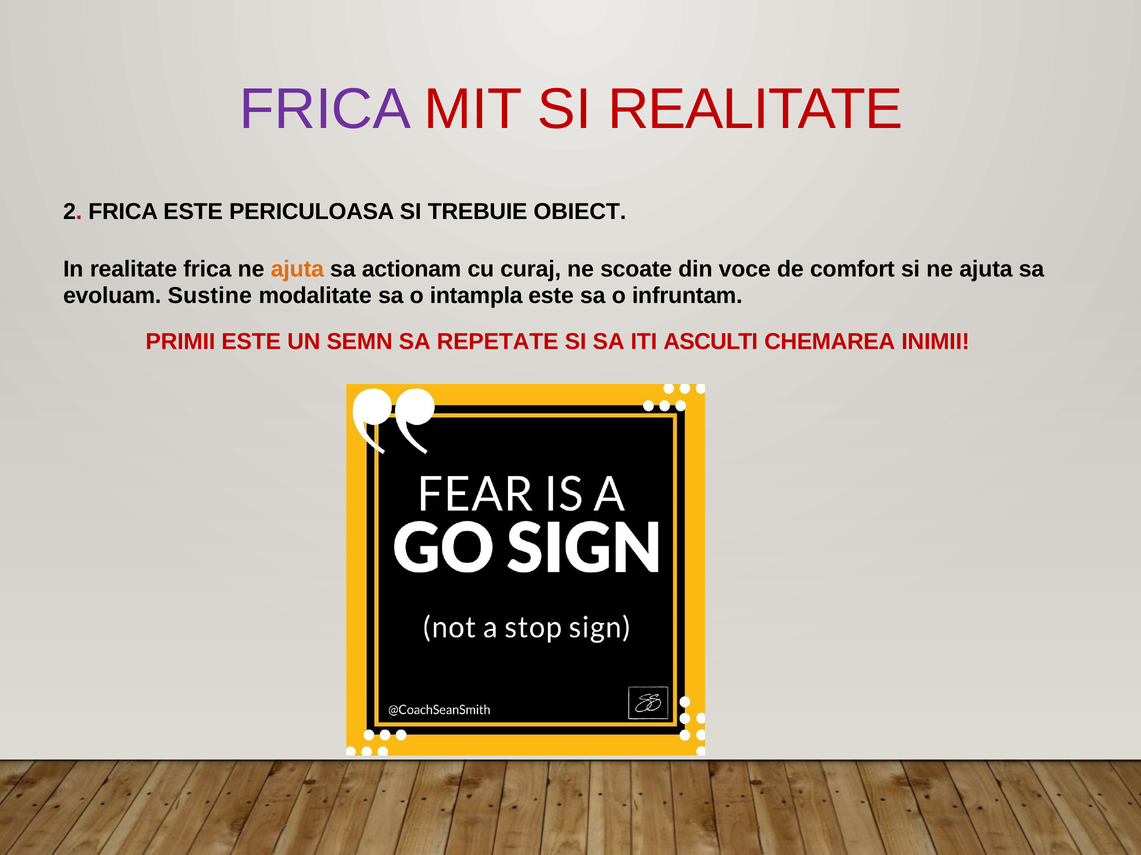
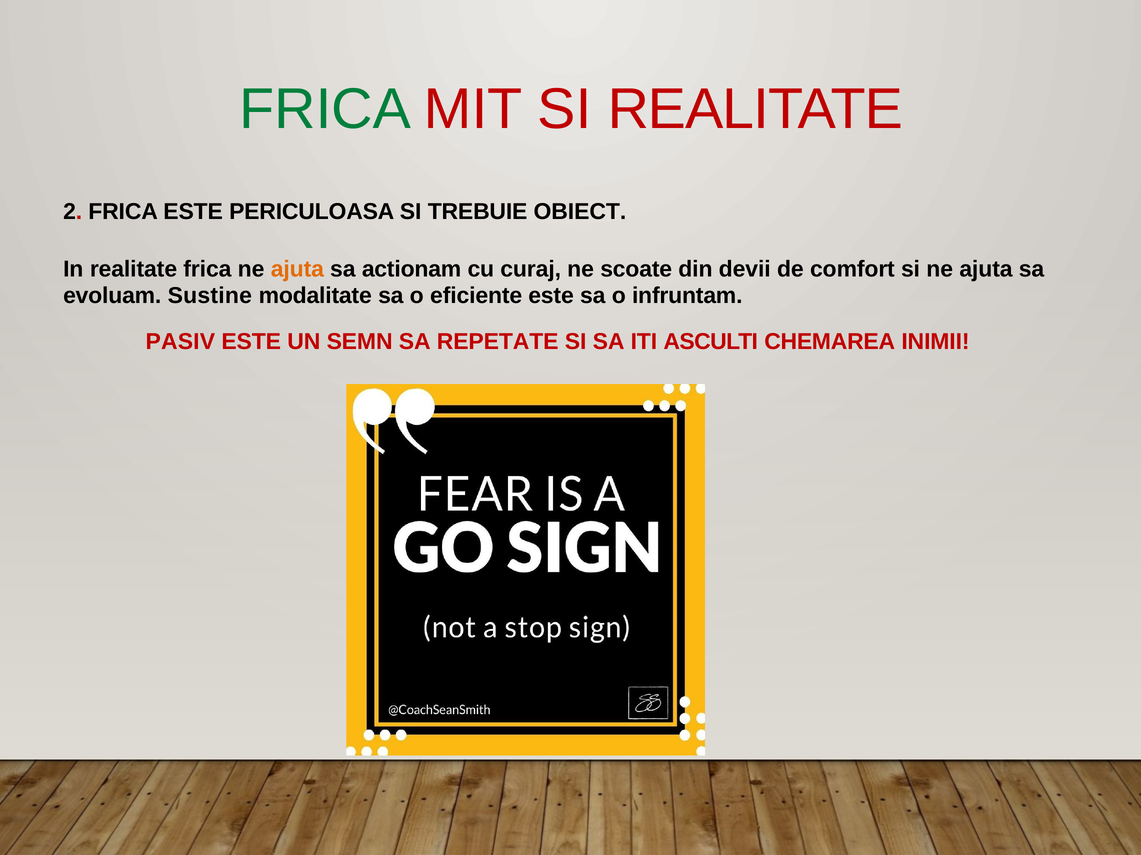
FRICA colour: purple -> green (325, 109)
voce: voce -> devii (745, 269)
intampla: intampla -> eficiente (476, 295)
PRIMII: PRIMII -> PASIV (180, 341)
